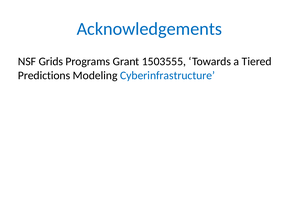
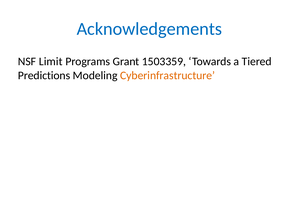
Grids: Grids -> Limit (51, 62)
1503555: 1503555 -> 1503359 (164, 62)
Cyberinfrastructure colour: blue -> orange (168, 76)
